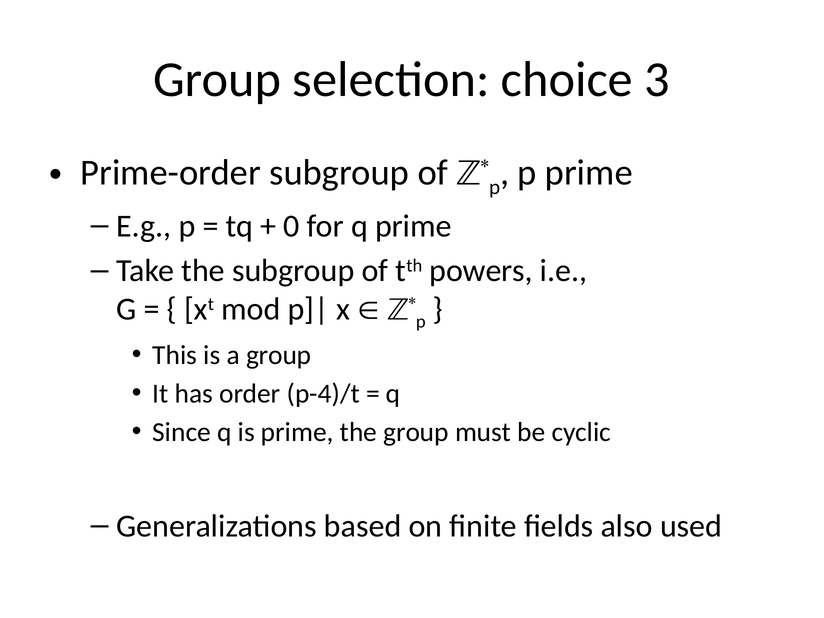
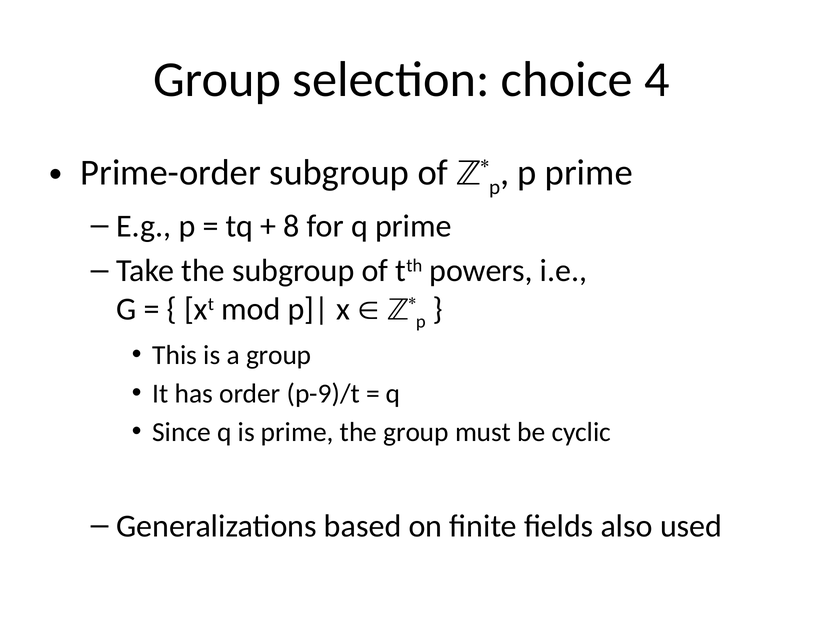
3: 3 -> 4 (657, 80)
0: 0 -> 8 (291, 226)
p-4)/t: p-4)/t -> p-9)/t (323, 394)
